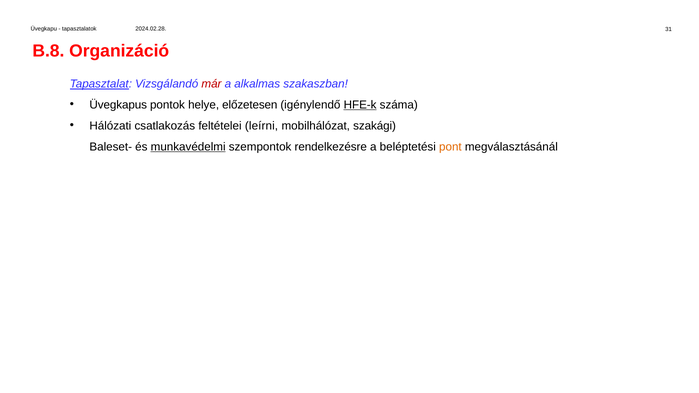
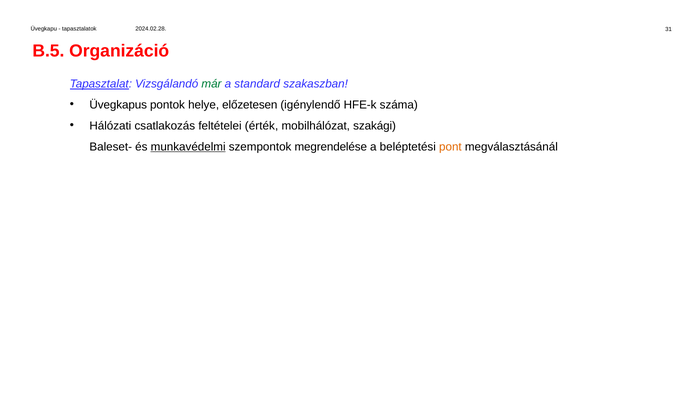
B.8: B.8 -> B.5 (48, 51)
már colour: red -> green (211, 84)
alkalmas: alkalmas -> standard (257, 84)
HFE-k underline: present -> none (360, 105)
leírni: leírni -> érték (262, 126)
rendelkezésre: rendelkezésre -> megrendelése (331, 147)
